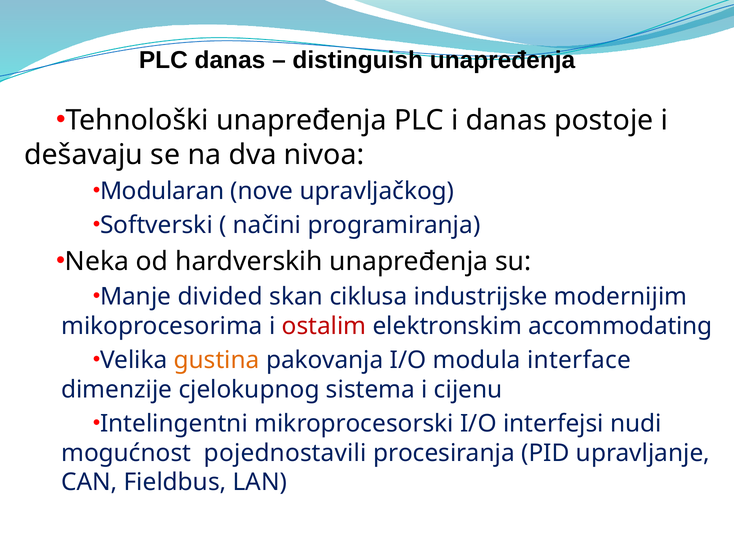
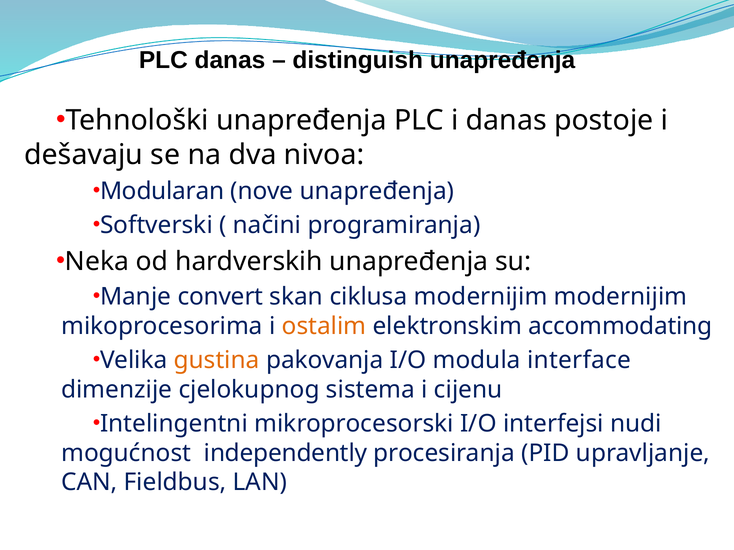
nove upravljačkog: upravljačkog -> unapređenja (377, 191)
divided: divided -> convert (220, 297)
ciklusa industrijske: industrijske -> modernijim (481, 297)
ostalim colour: red -> orange (324, 326)
pojednostavili: pojednostavili -> independently (286, 454)
